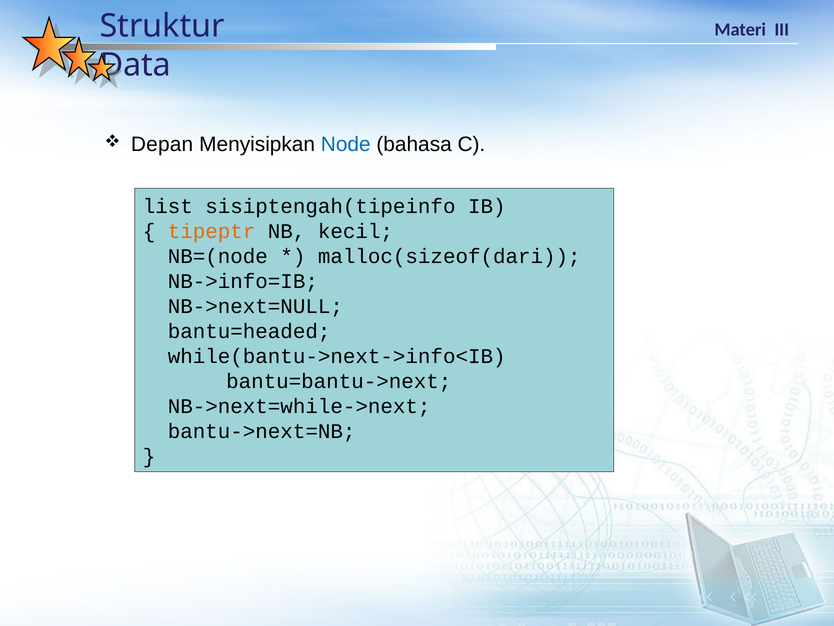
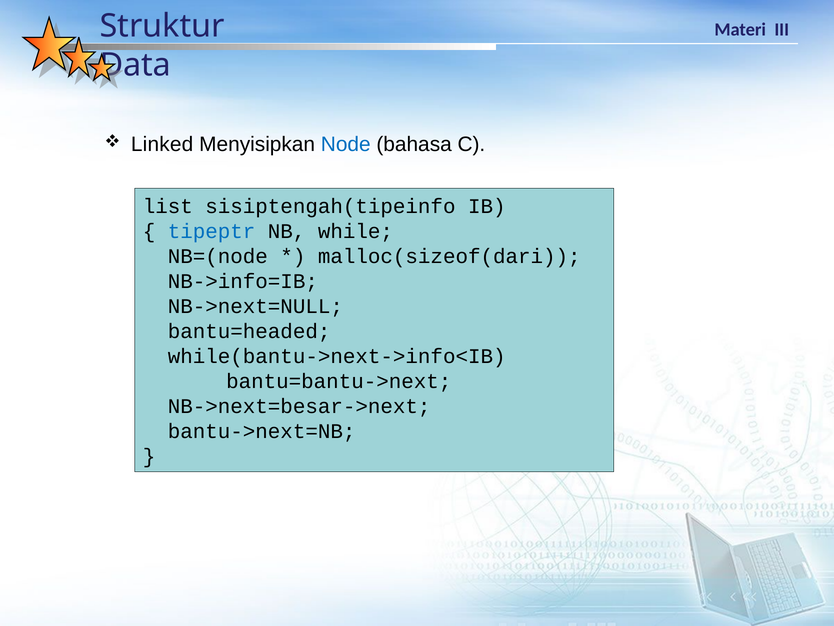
Depan: Depan -> Linked (162, 144)
tipeptr colour: orange -> blue (212, 231)
kecil: kecil -> while (355, 231)
NB->next=while->next: NB->next=while->next -> NB->next=besar->next (299, 406)
